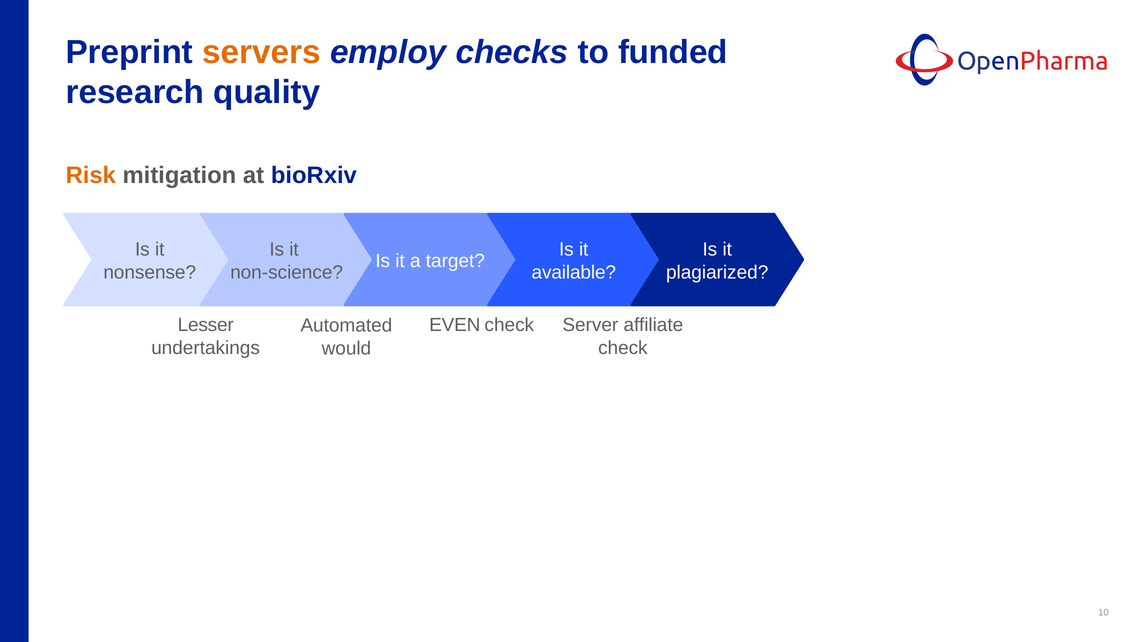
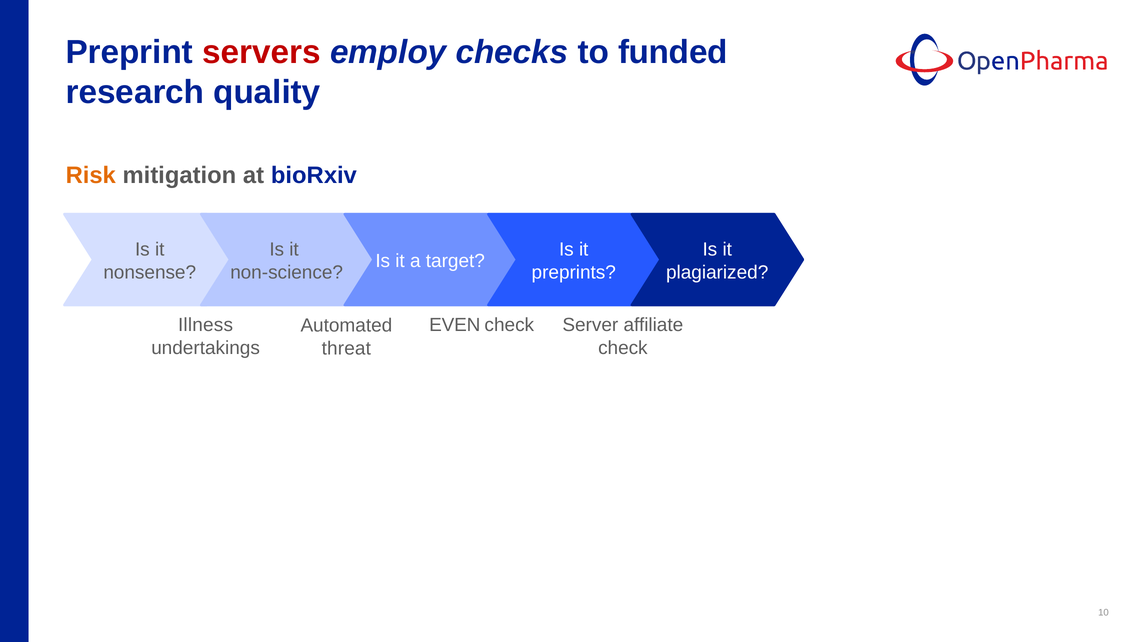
servers colour: orange -> red (261, 52)
available: available -> preprints (574, 272)
Lesser: Lesser -> Illness (206, 325)
would: would -> threat (346, 348)
